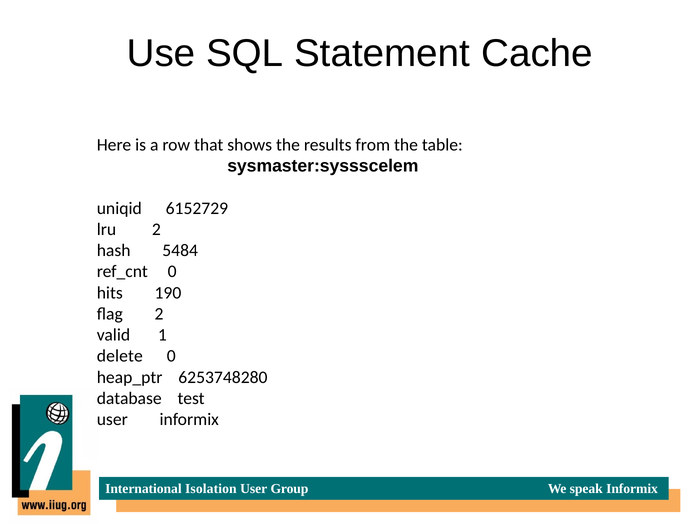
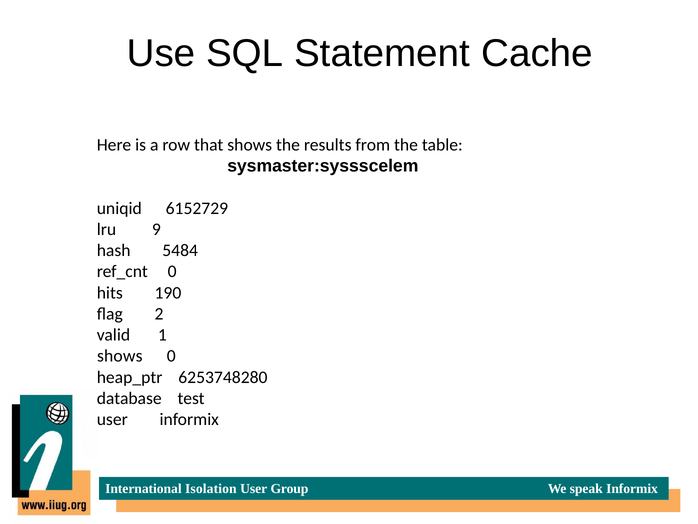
lru 2: 2 -> 9 (156, 229)
delete: delete -> shows (120, 356)
